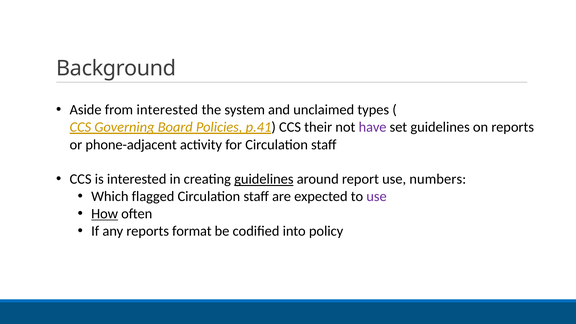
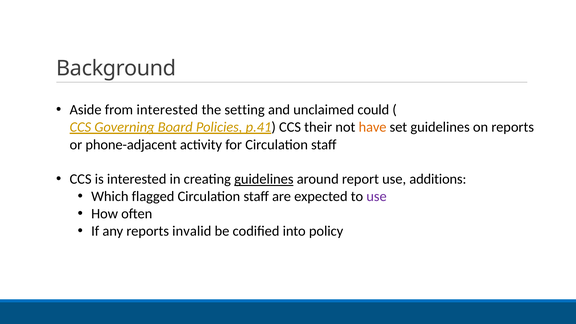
system: system -> setting (245, 110)
types: types -> could (373, 110)
have colour: purple -> orange (373, 127)
numbers: numbers -> additions (438, 179)
How underline: present -> none (105, 214)
format: format -> invalid (192, 231)
